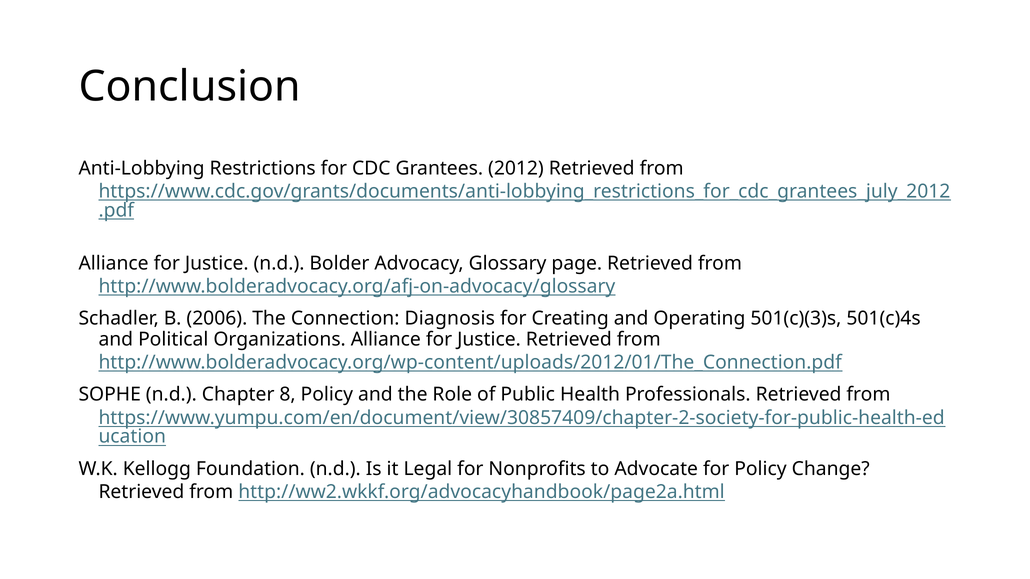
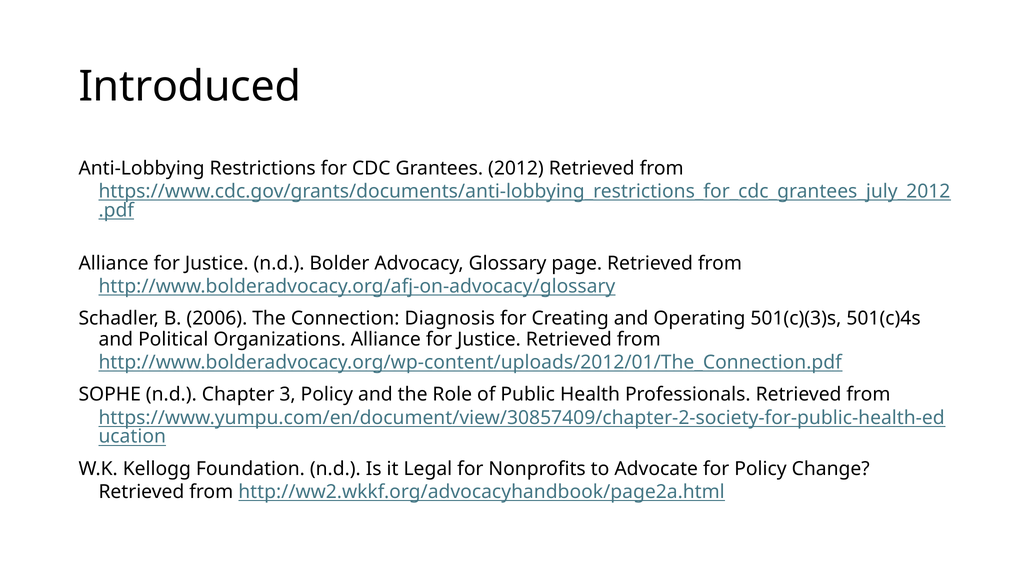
Conclusion: Conclusion -> Introduced (190, 87)
8: 8 -> 3 (287, 395)
